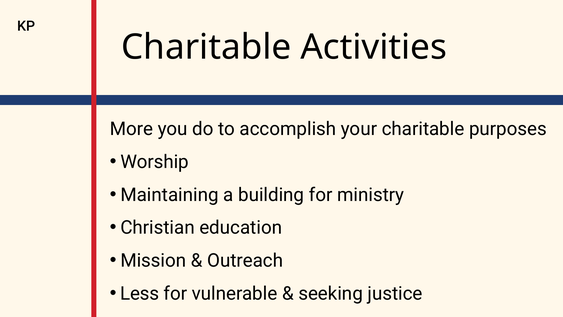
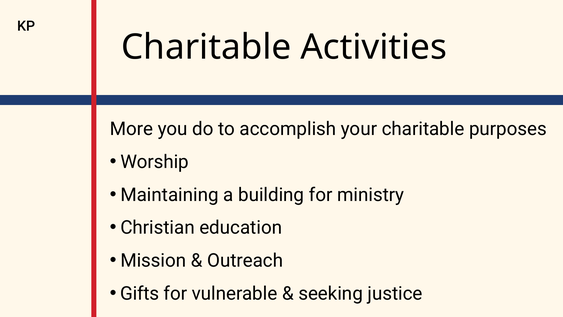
Less: Less -> Gifts (140, 293)
